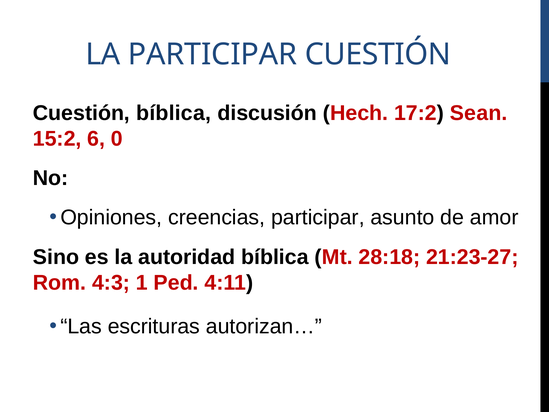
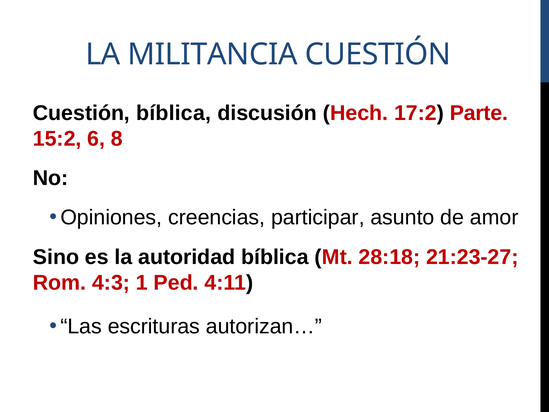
LA PARTICIPAR: PARTICIPAR -> MILITANCIA (213, 54)
Sean: Sean -> Parte (479, 113)
0: 0 -> 8 (117, 139)
